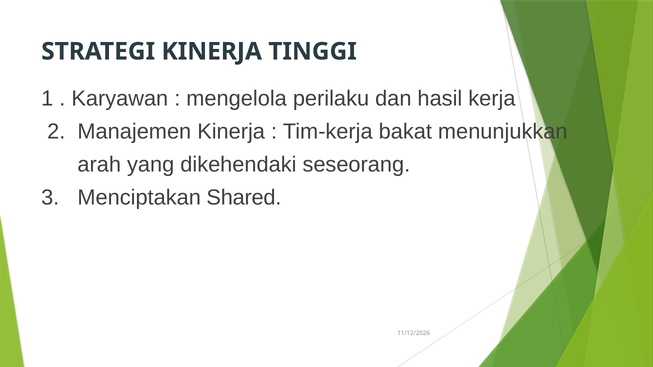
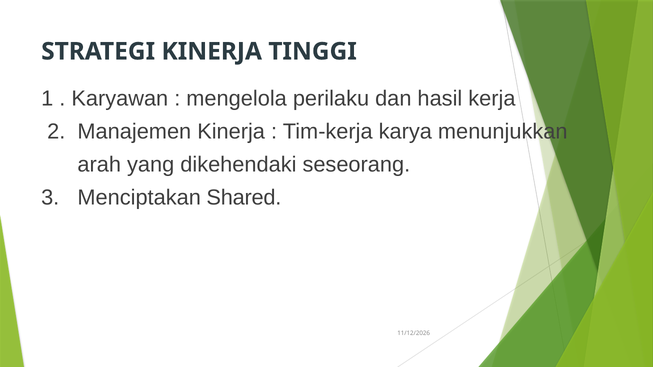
bakat: bakat -> karya (405, 132)
